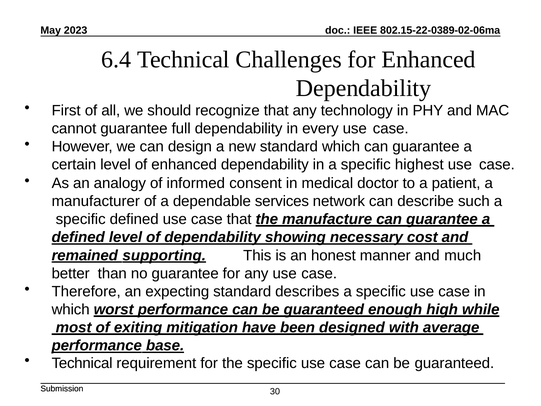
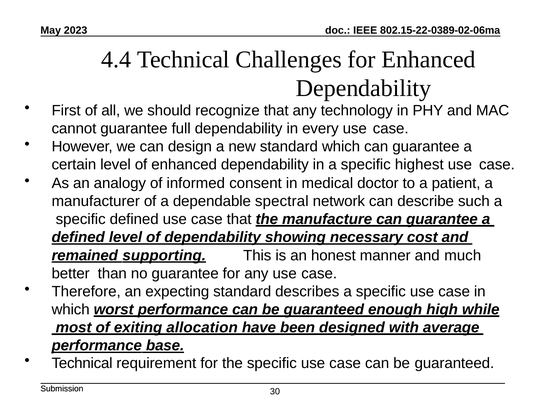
6.4: 6.4 -> 4.4 (116, 59)
services: services -> spectral (282, 201)
mitigation: mitigation -> allocation (202, 327)
